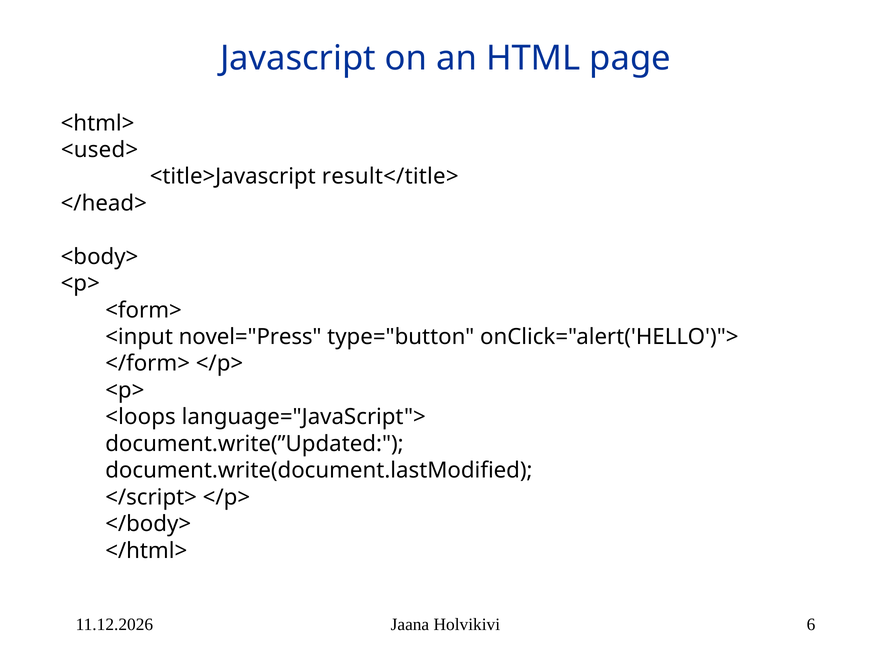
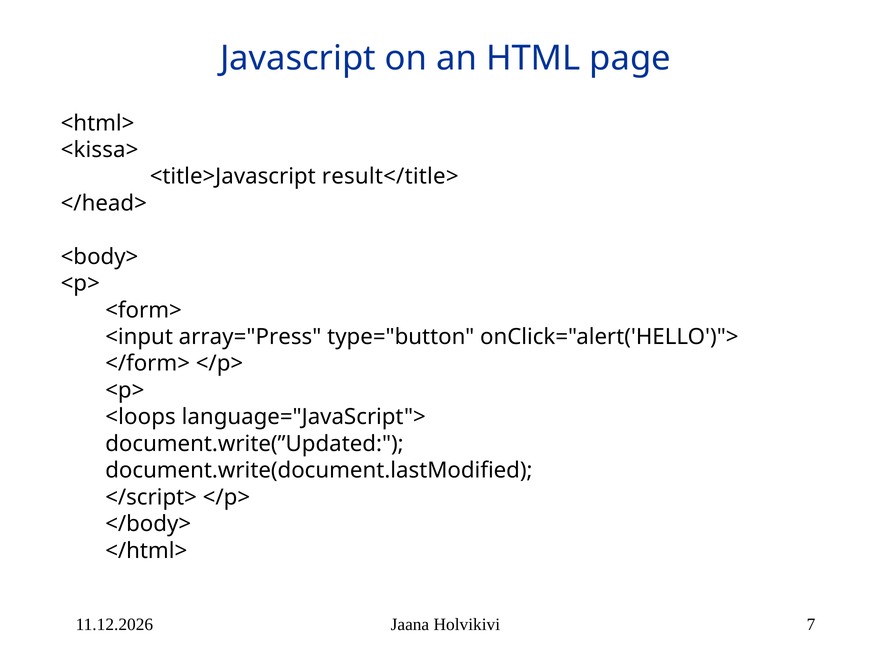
<used>: <used> -> <kissa> (100, 150)
novel="Press: novel="Press -> array="Press (250, 337)
6: 6 -> 7 (811, 625)
